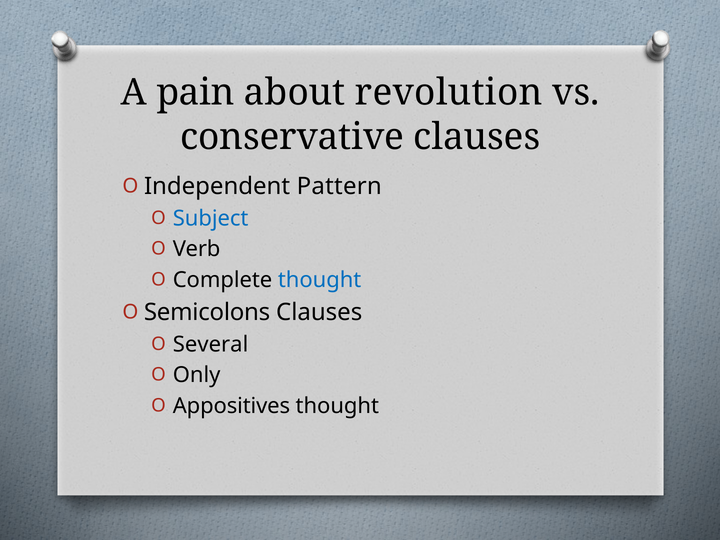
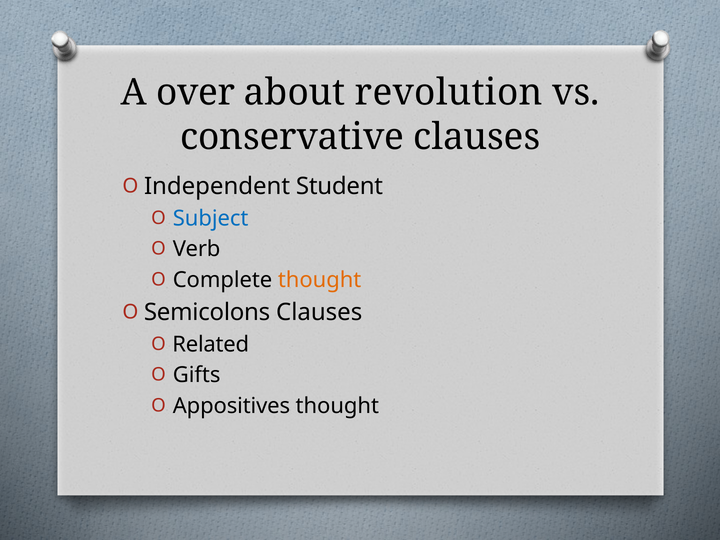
pain: pain -> over (196, 93)
Pattern: Pattern -> Student (339, 187)
thought colour: blue -> orange (320, 280)
Several: Several -> Related (211, 344)
Only: Only -> Gifts (197, 375)
